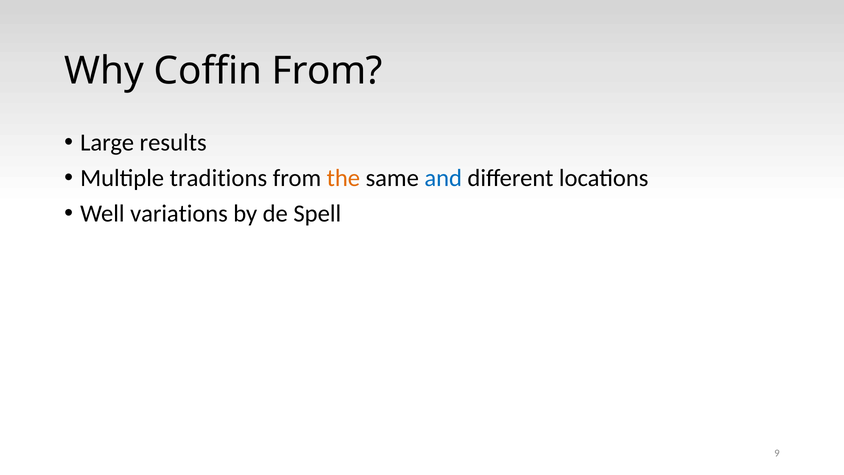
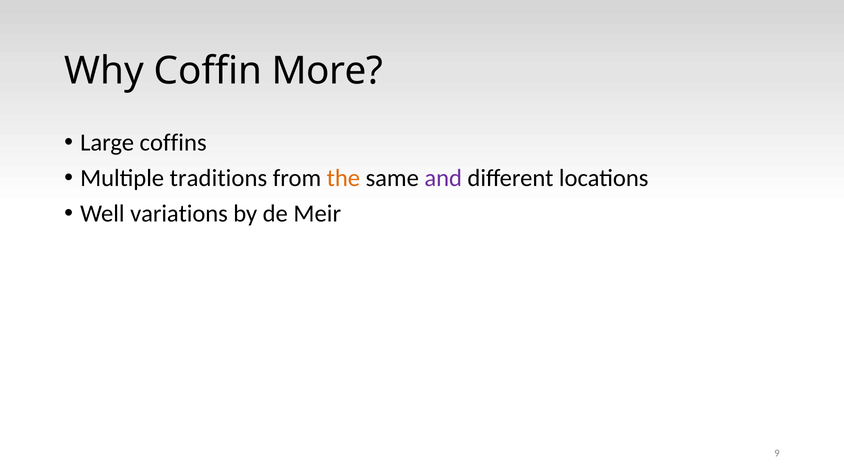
Coffin From: From -> More (327, 71)
results: results -> coffins (173, 143)
and colour: blue -> purple (443, 178)
Spell: Spell -> Meir (317, 213)
